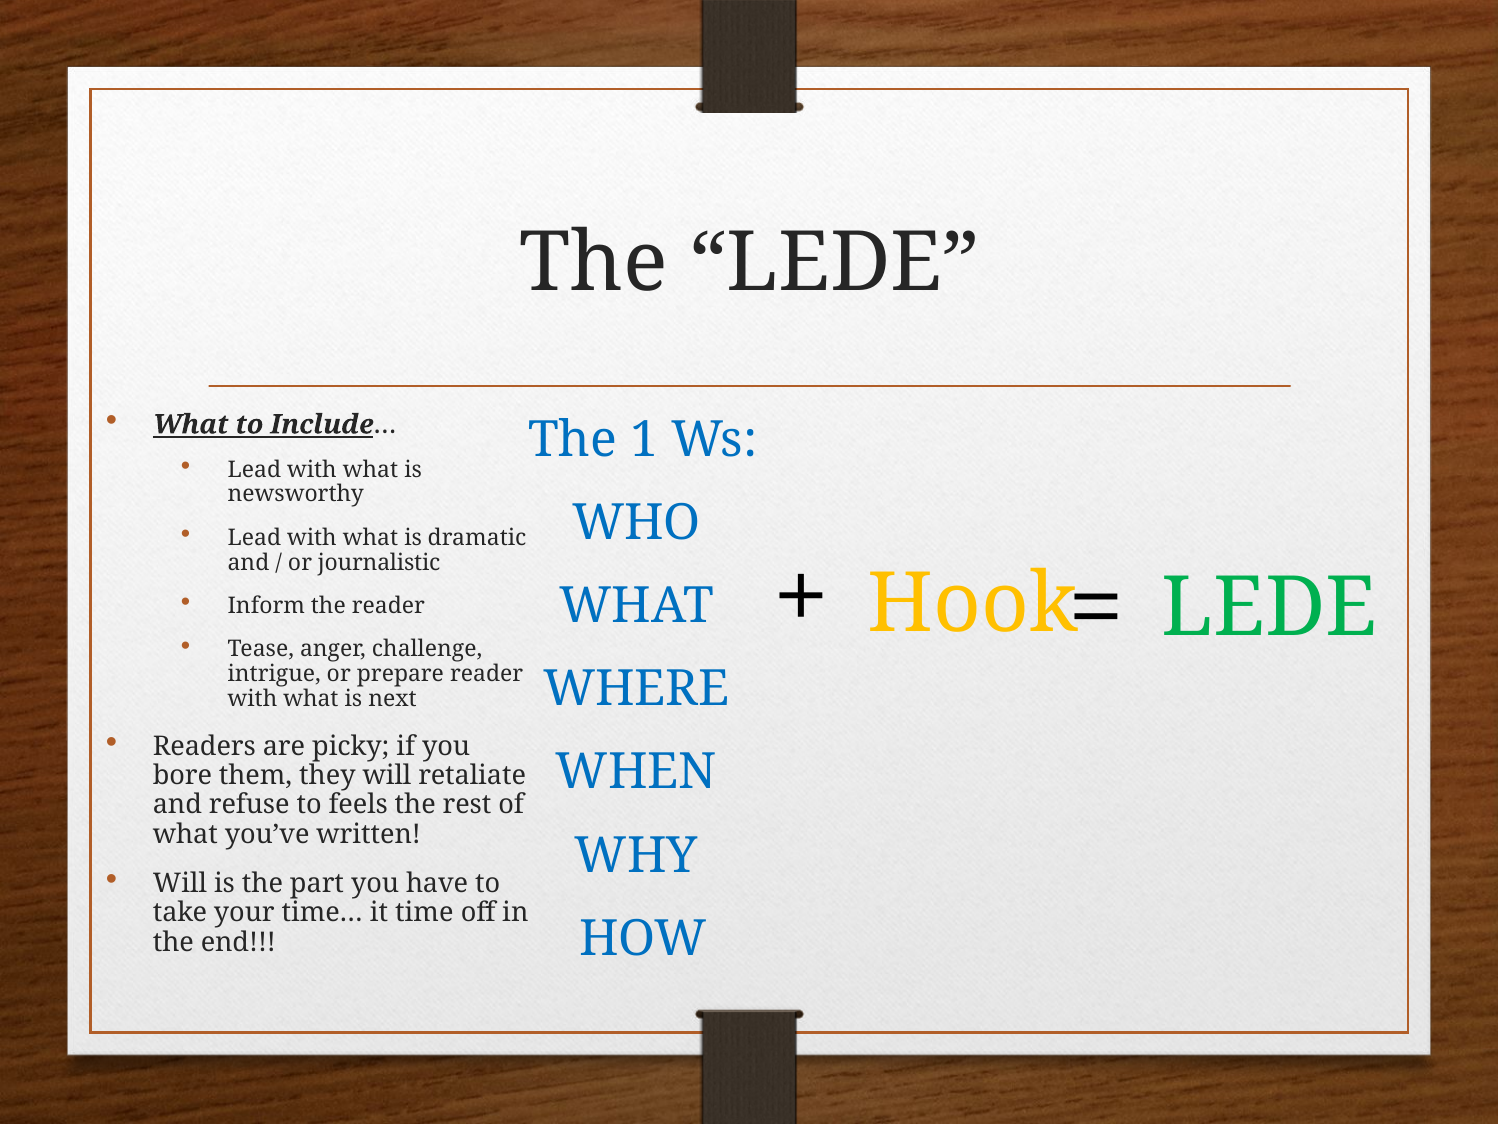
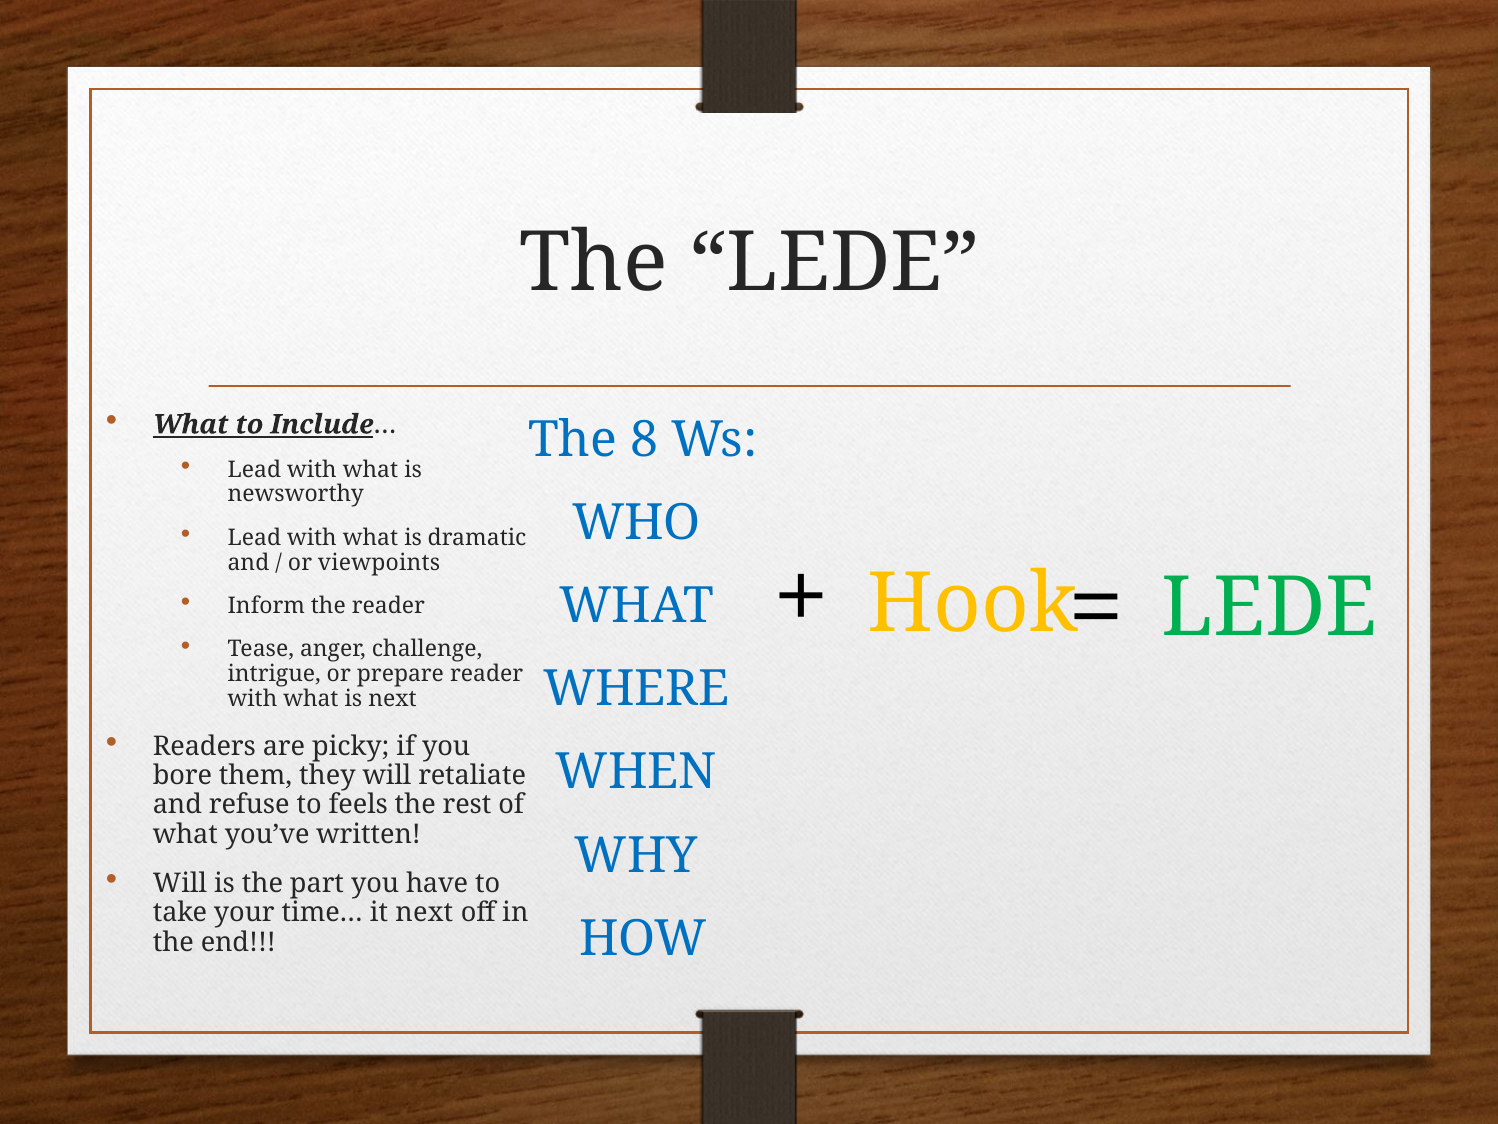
1: 1 -> 8 (644, 440)
journalistic: journalistic -> viewpoints (379, 562)
it time: time -> next (424, 912)
